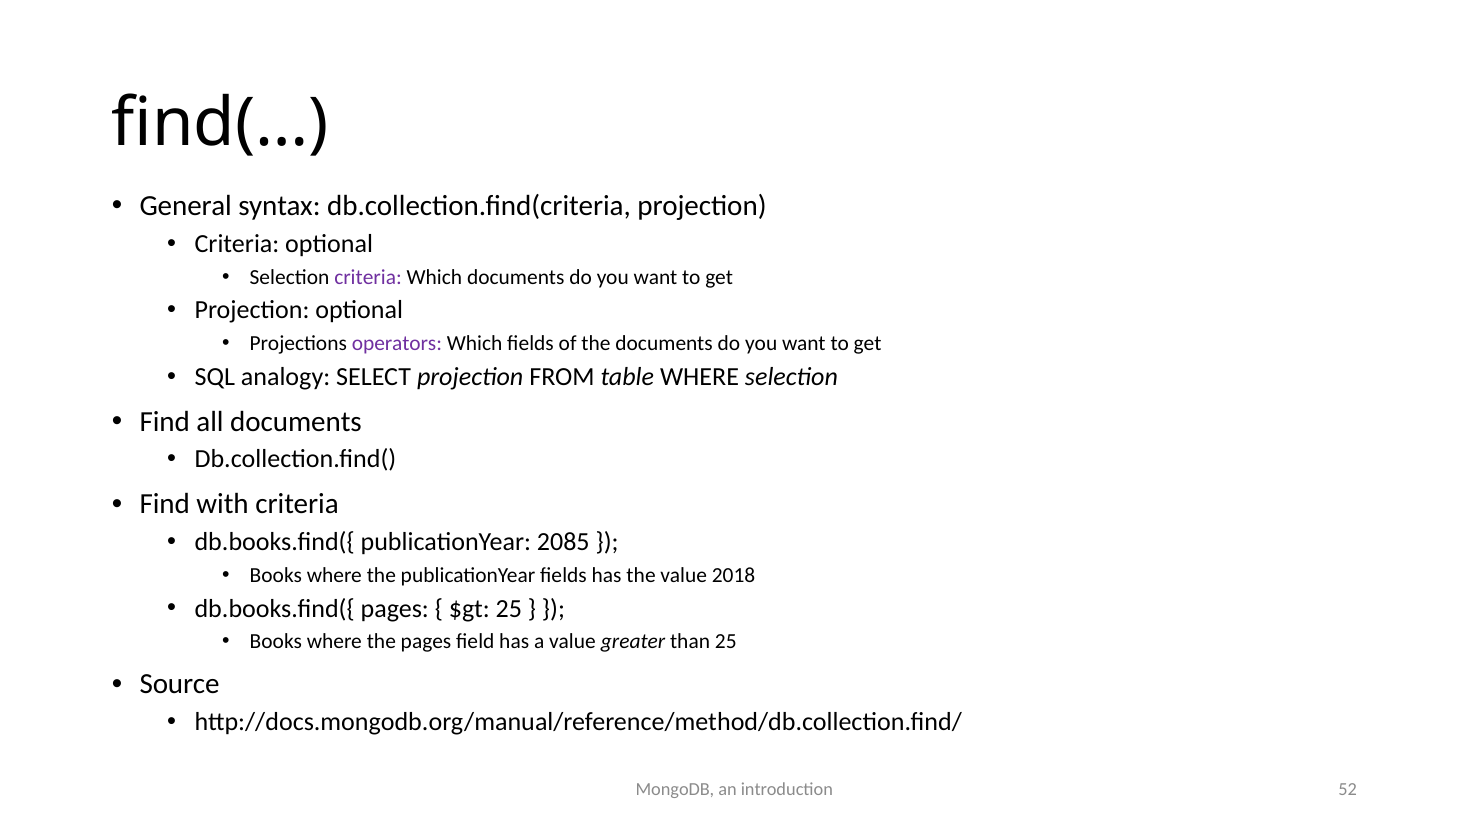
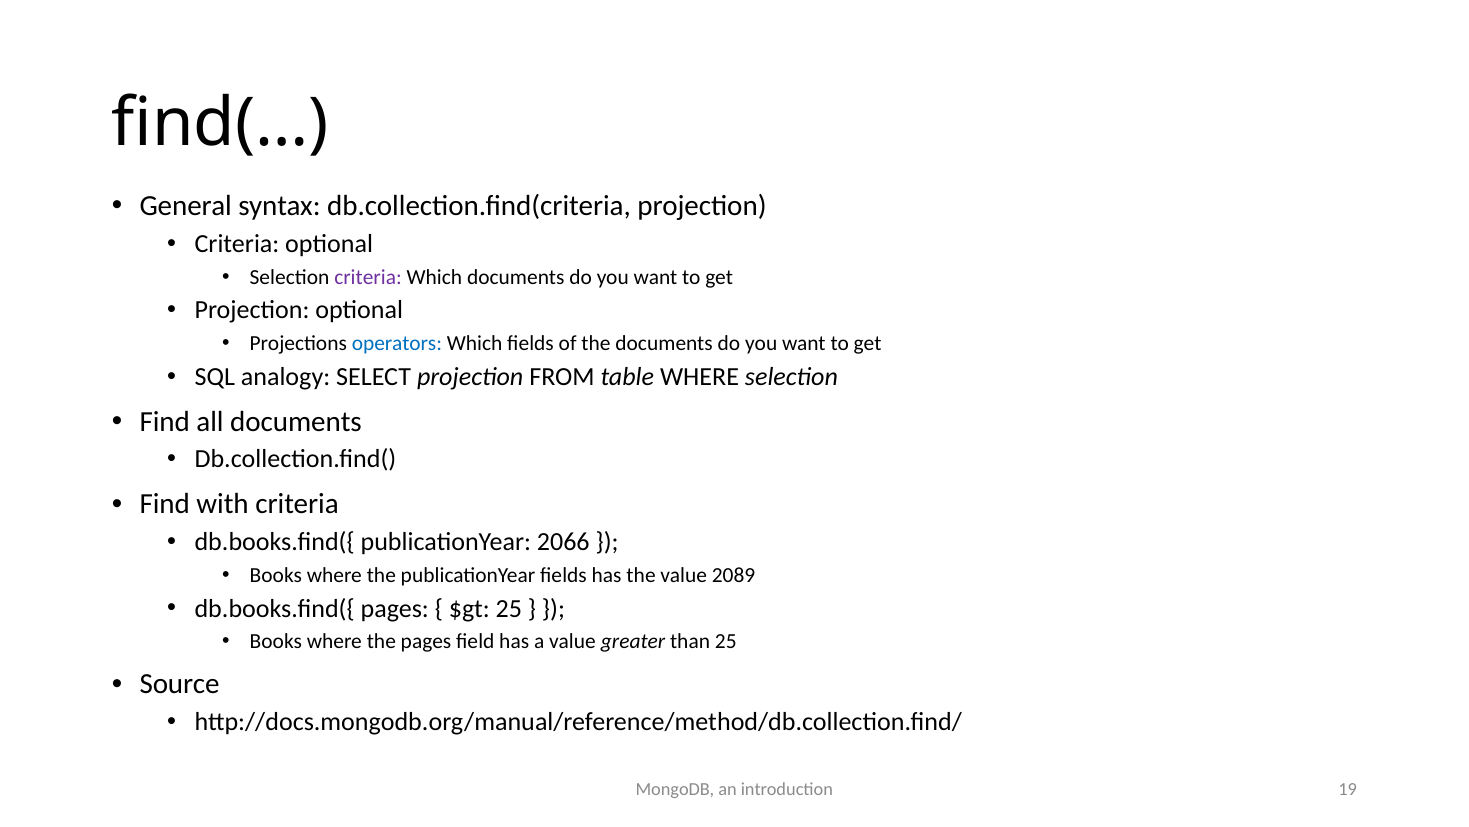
operators colour: purple -> blue (397, 343)
2085: 2085 -> 2066 (563, 541)
2018: 2018 -> 2089 (733, 575)
52: 52 -> 19 (1348, 789)
